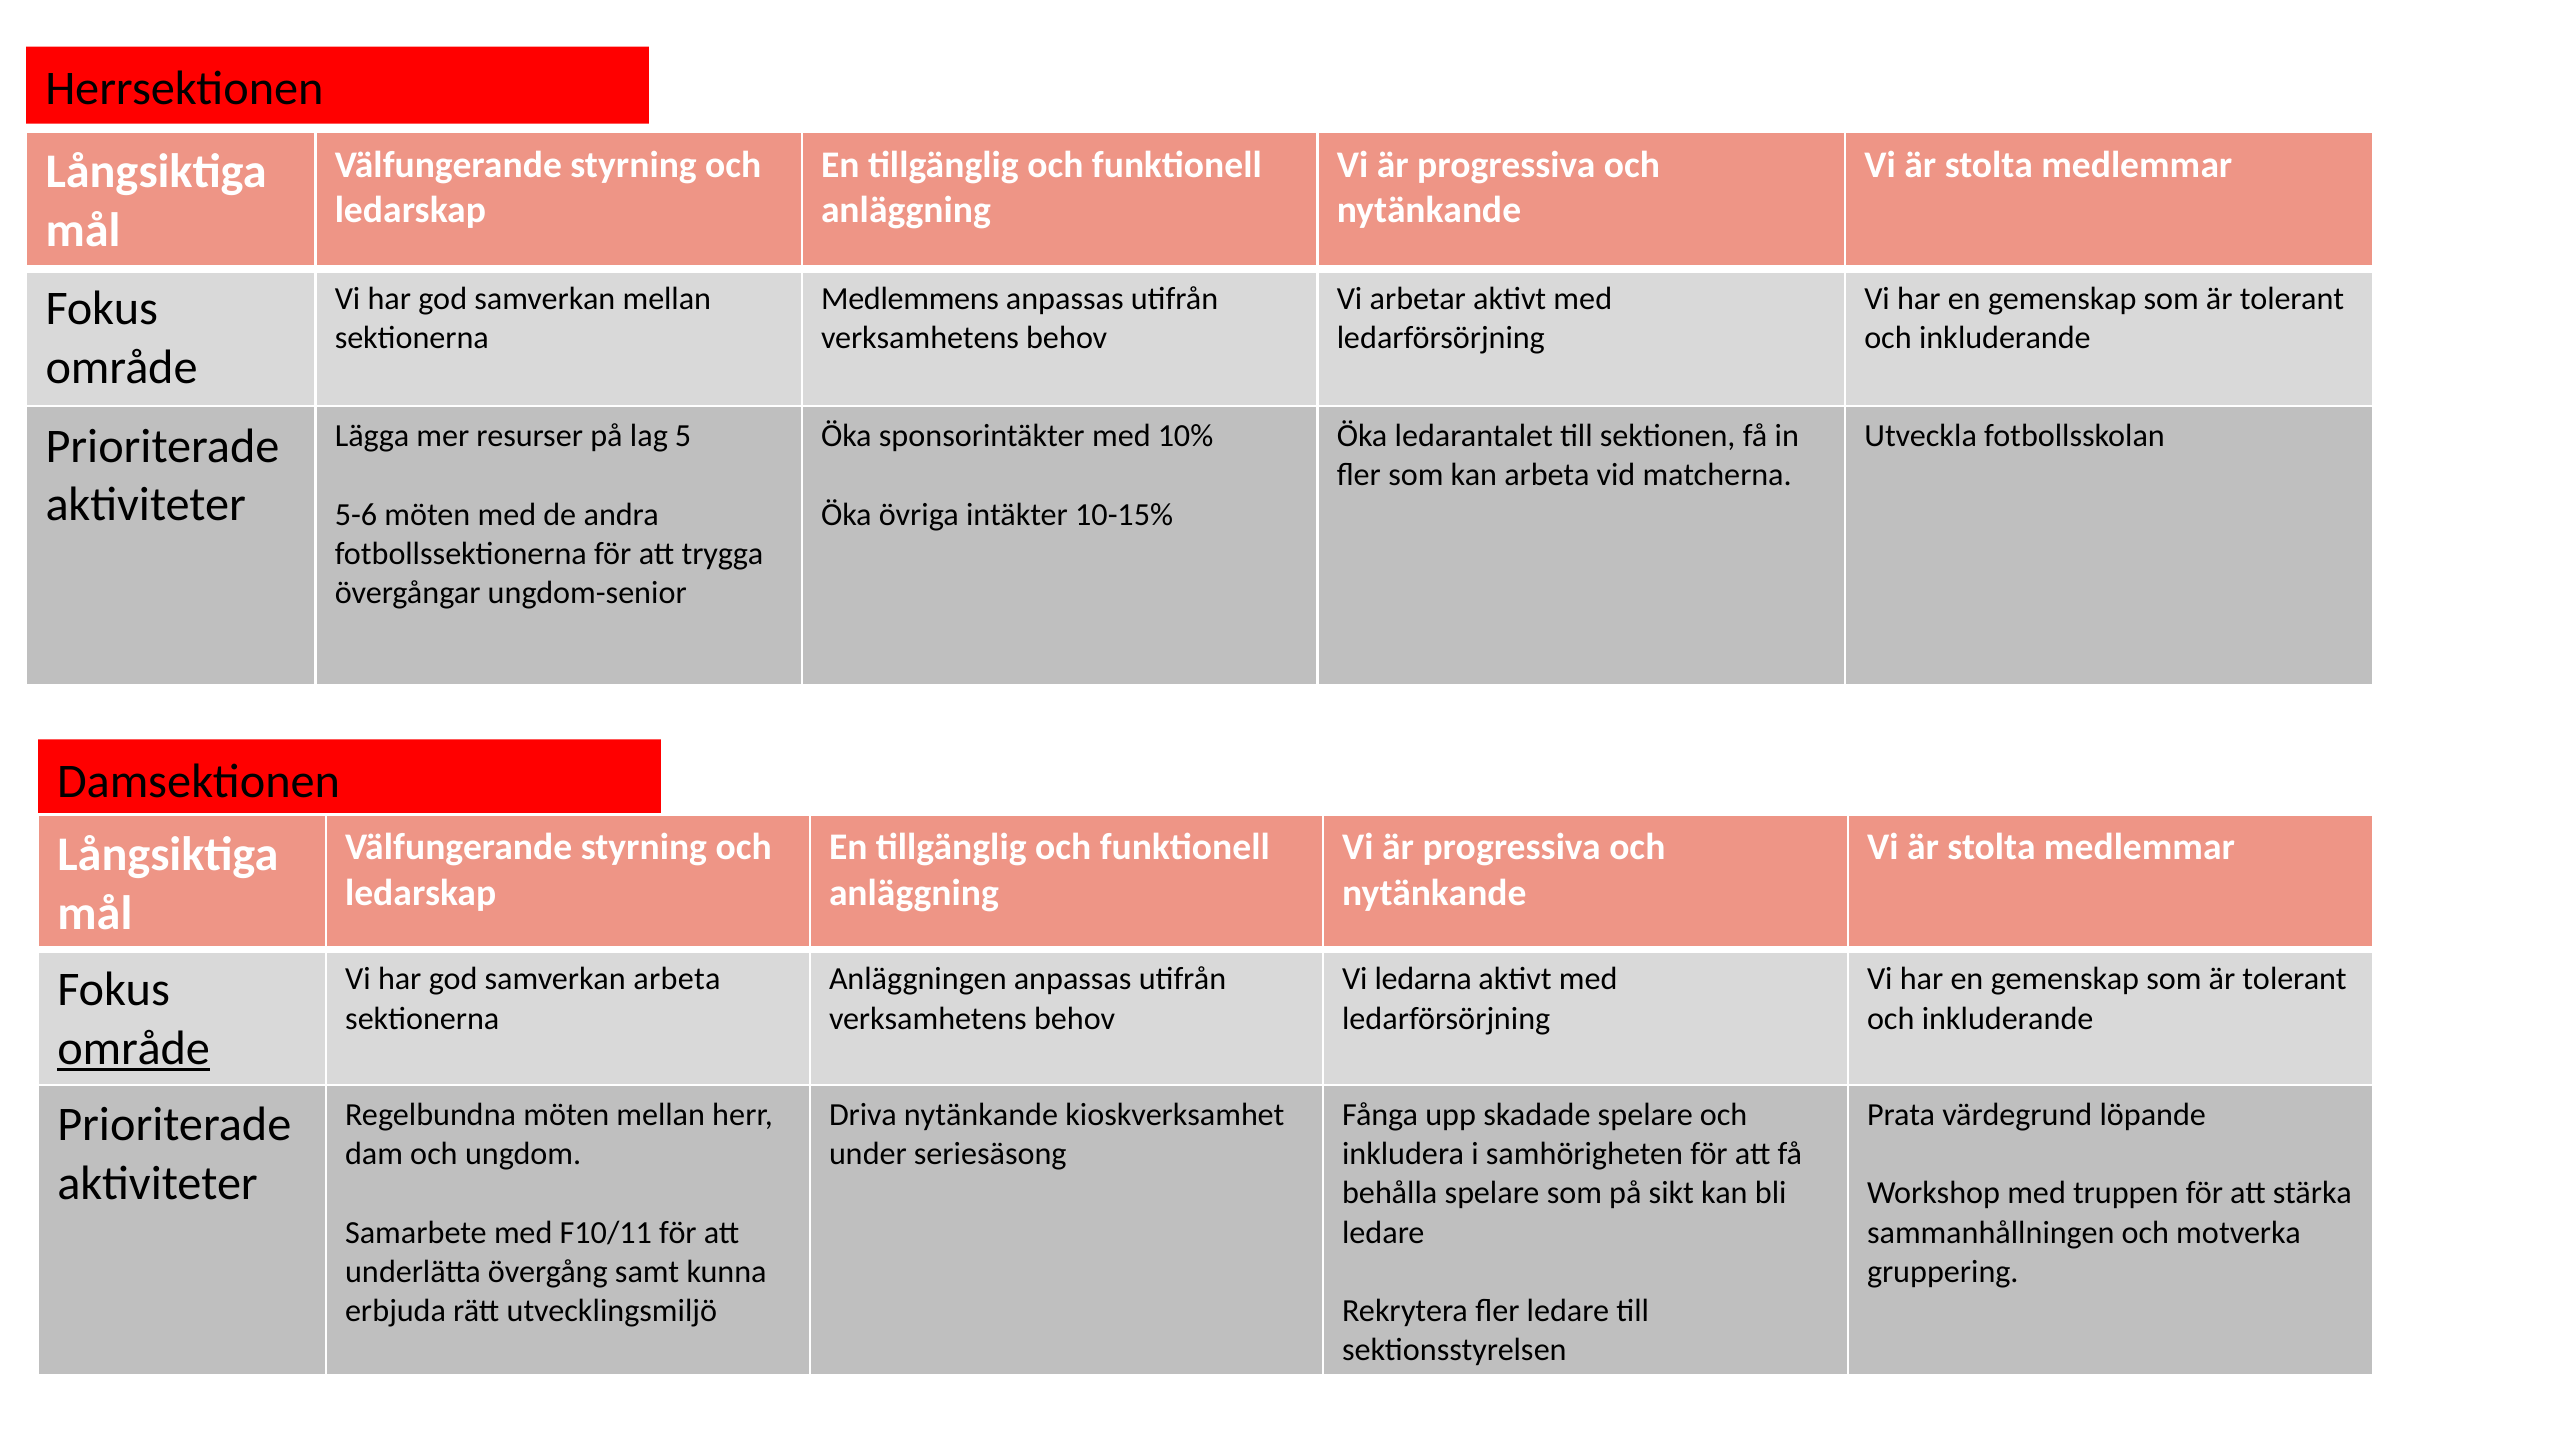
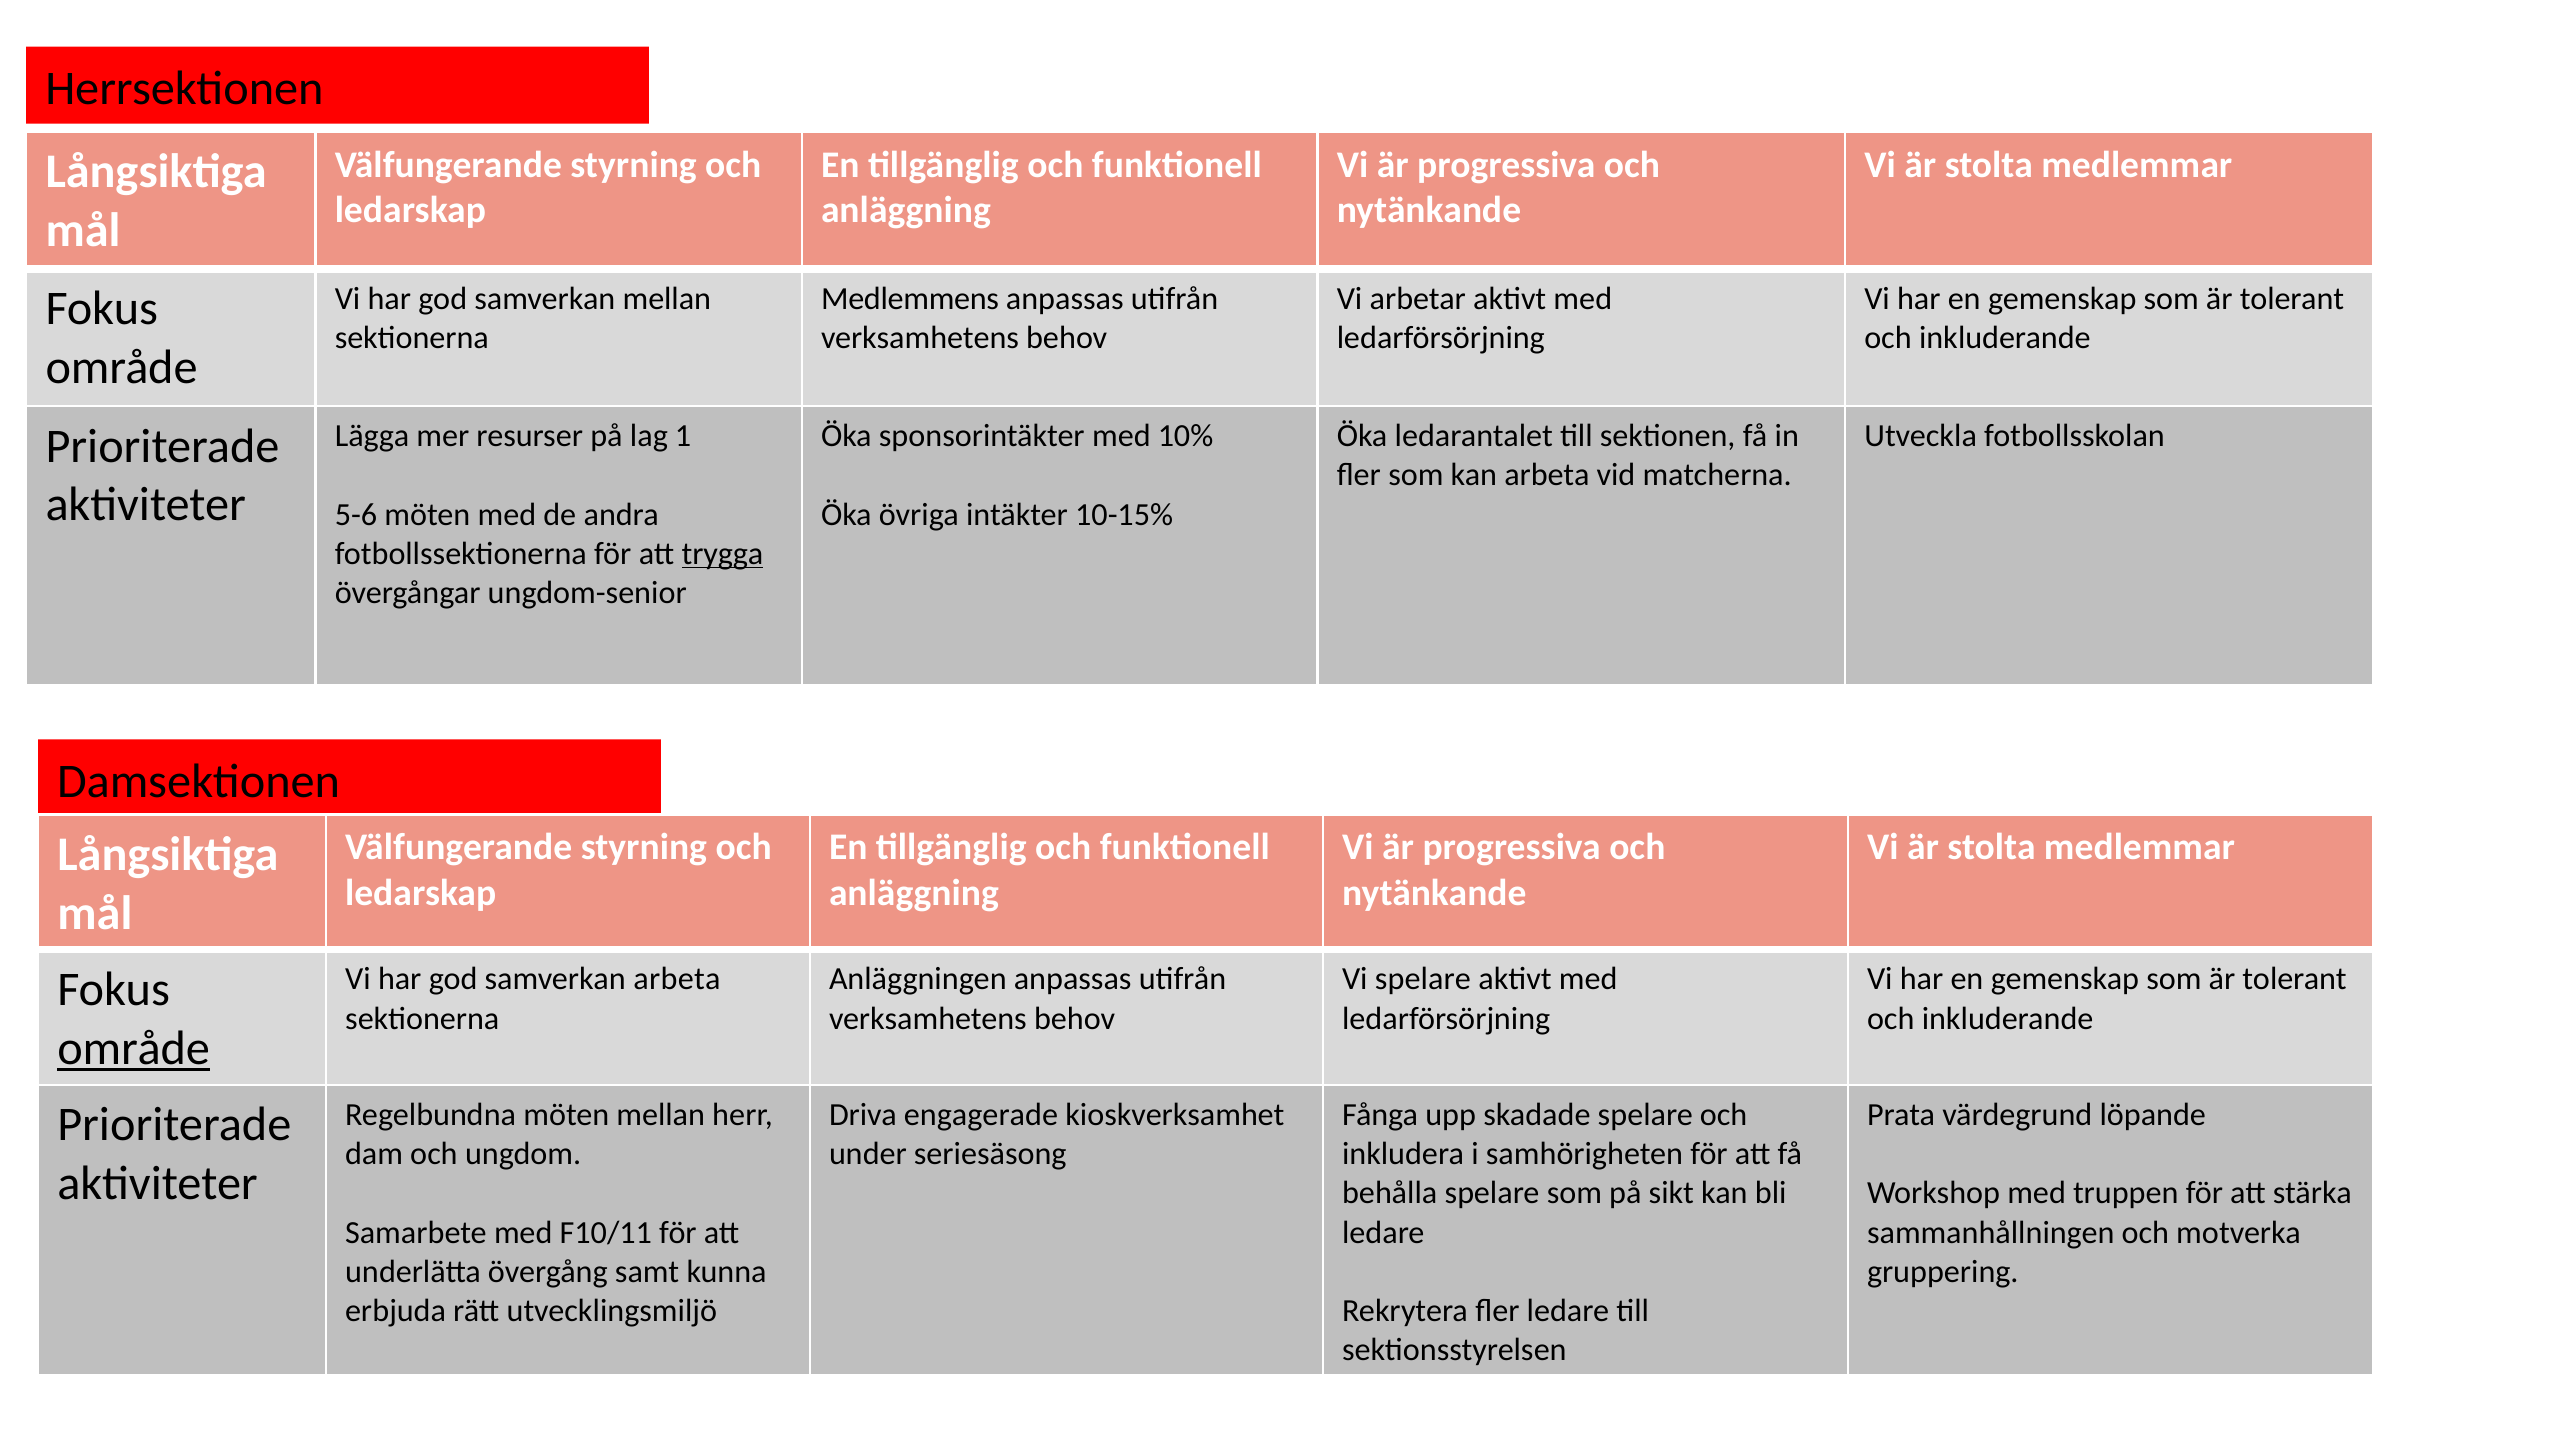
5: 5 -> 1 (683, 436)
trygga underline: none -> present (722, 554)
Vi ledarna: ledarna -> spelare (1423, 979)
Driva nytänkande: nytänkande -> engagerade (981, 1115)
